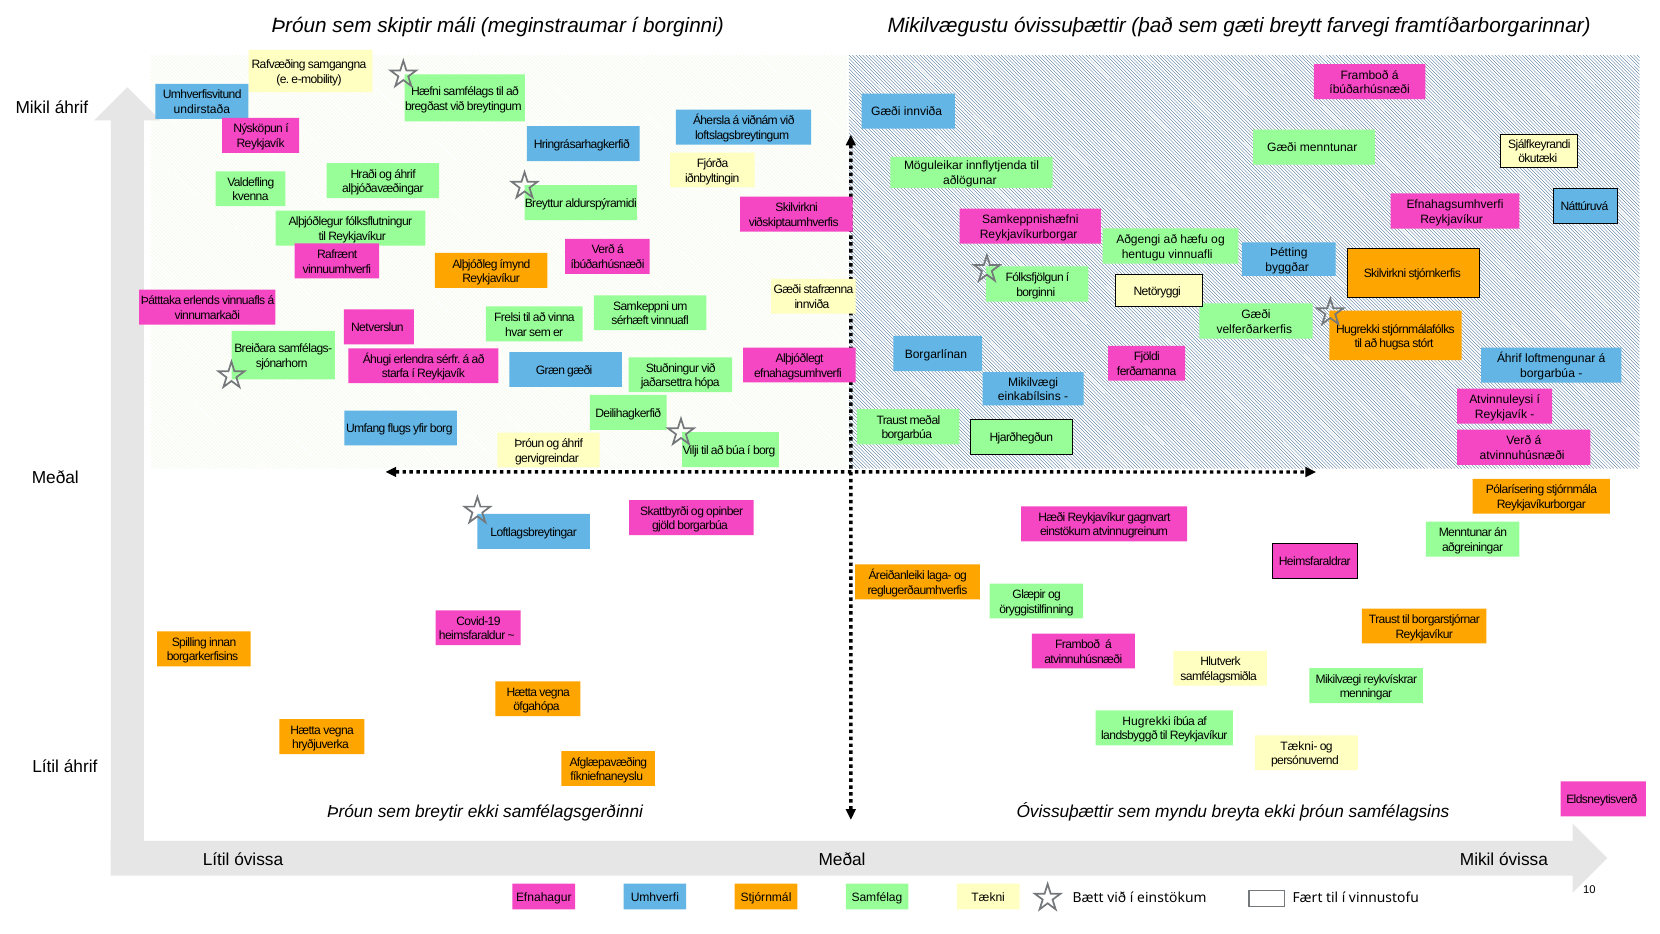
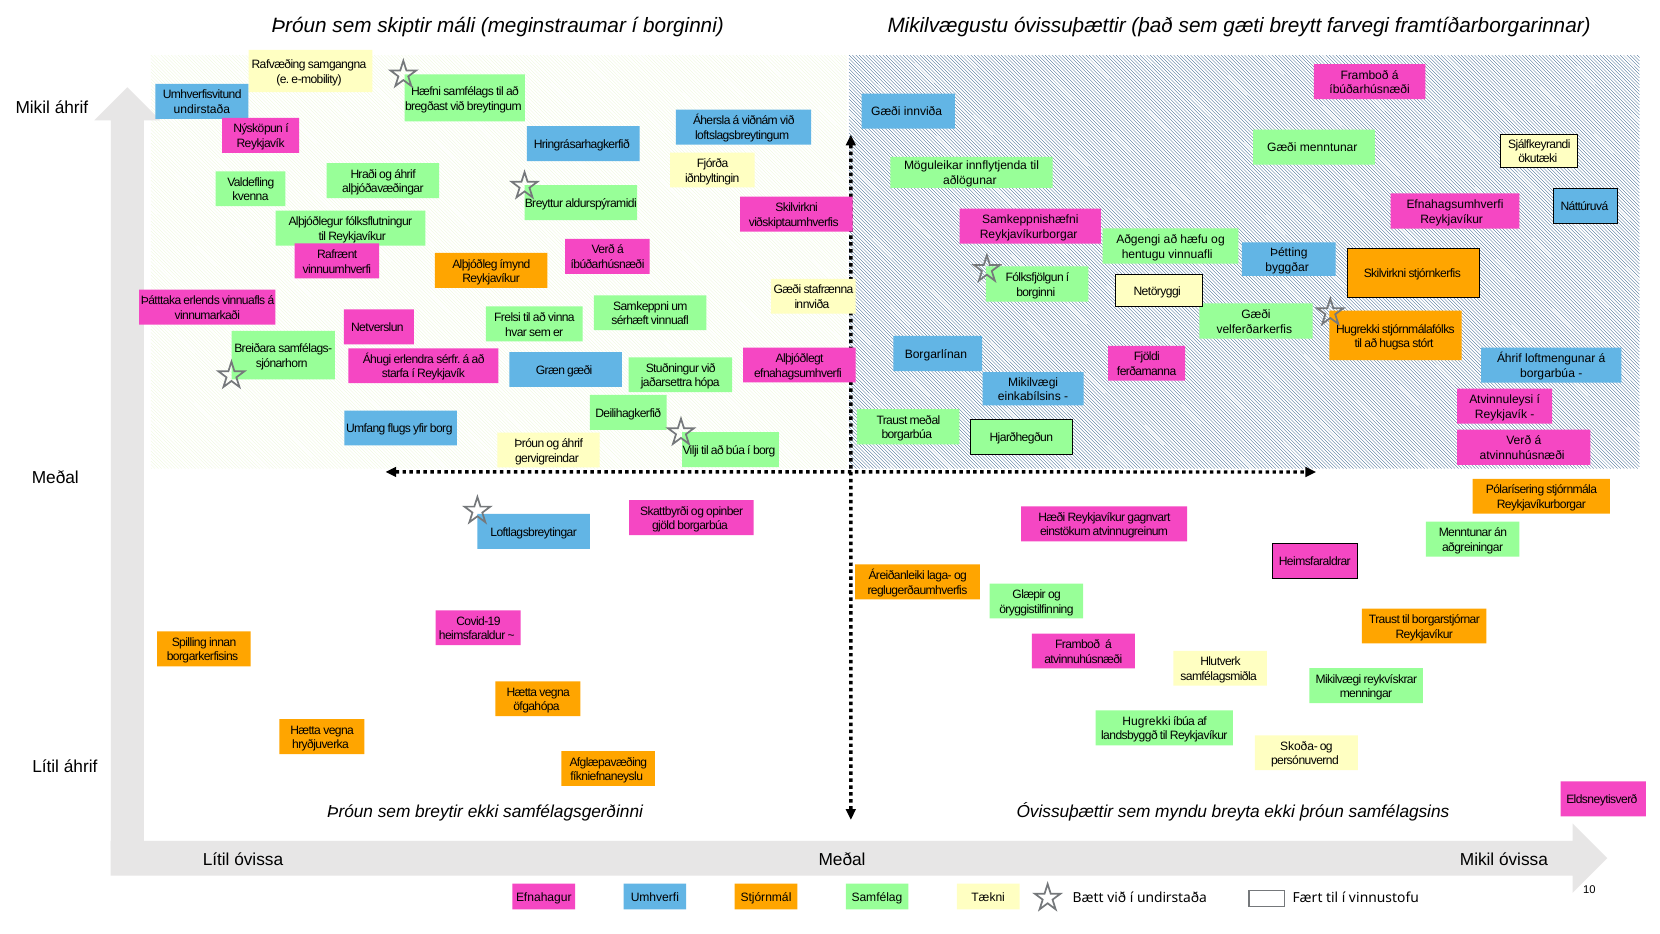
Tækni-: Tækni- -> Skoða- (1299, 746)
í einstökum: einstökum -> undirstaða (1172, 897)
